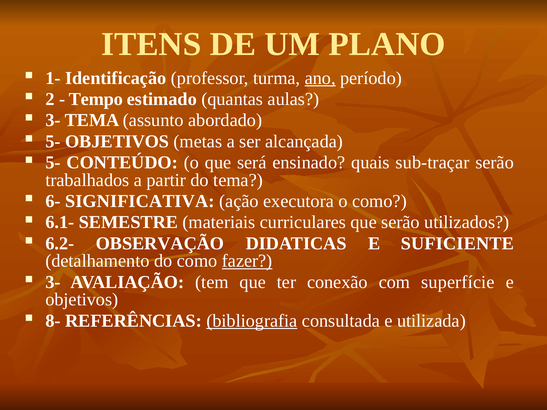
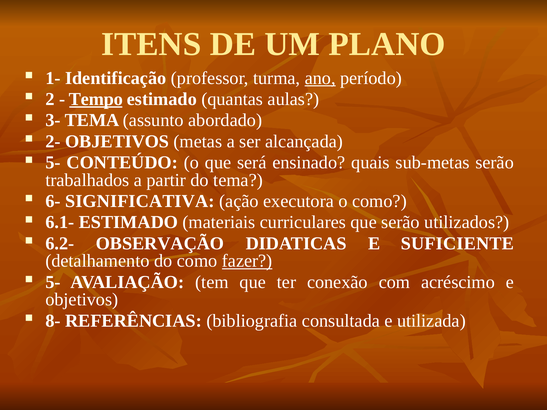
Tempo underline: none -> present (96, 99)
5-: 5- -> 2- (53, 141)
sub-traçar: sub-traçar -> sub-metas (433, 163)
6.1- SEMESTRE: SEMESTRE -> ESTIMADO (128, 222)
3-: 3- -> 5- (53, 282)
superfície: superfície -> acréscimo (458, 282)
bibliografia underline: present -> none (252, 321)
